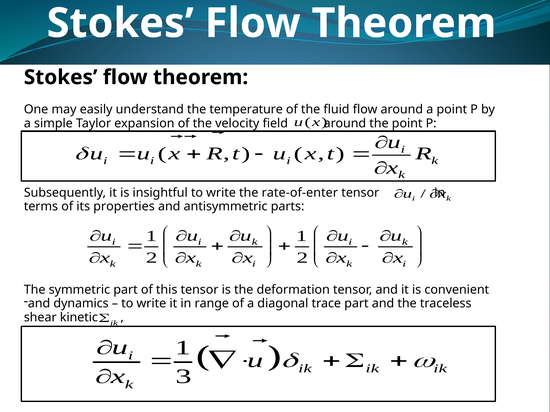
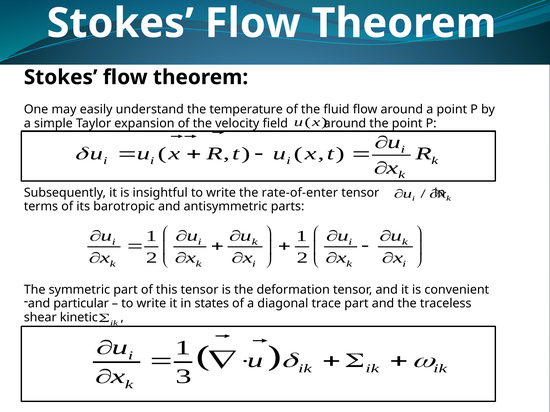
properties: properties -> barotropic (124, 206)
dynamics: dynamics -> particular (81, 304)
range: range -> states (212, 304)
